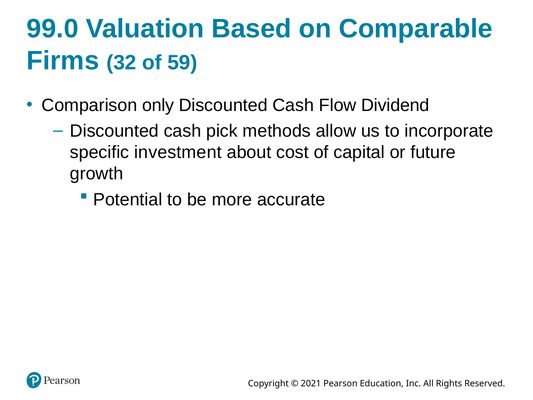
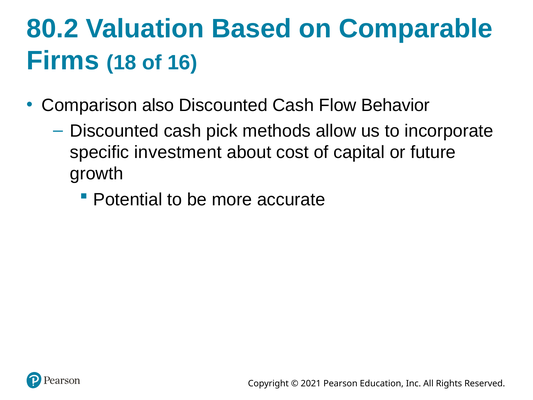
99.0: 99.0 -> 80.2 (53, 29)
32: 32 -> 18 (122, 63)
59: 59 -> 16 (182, 63)
only: only -> also (158, 105)
Dividend: Dividend -> Behavior (395, 105)
